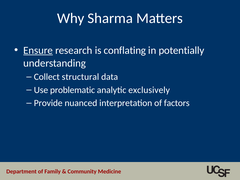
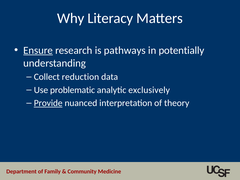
Sharma: Sharma -> Literacy (110, 18)
conflating: conflating -> pathways (125, 50)
structural: structural -> reduction (80, 77)
Provide underline: none -> present (48, 103)
factors: factors -> theory (177, 103)
